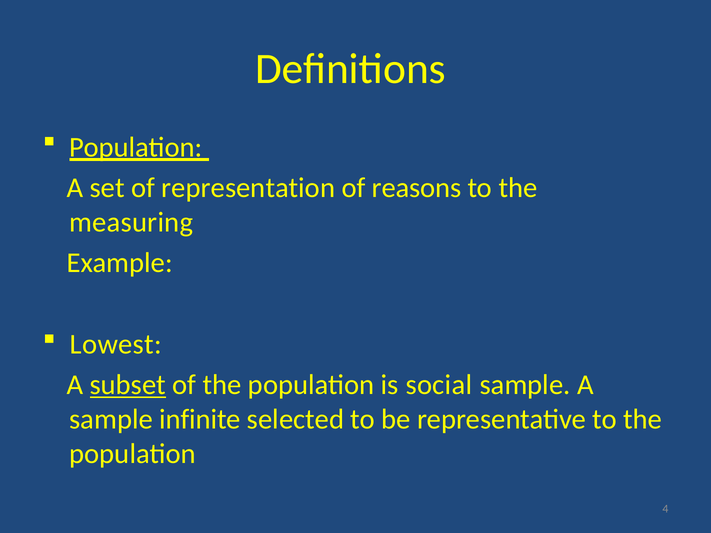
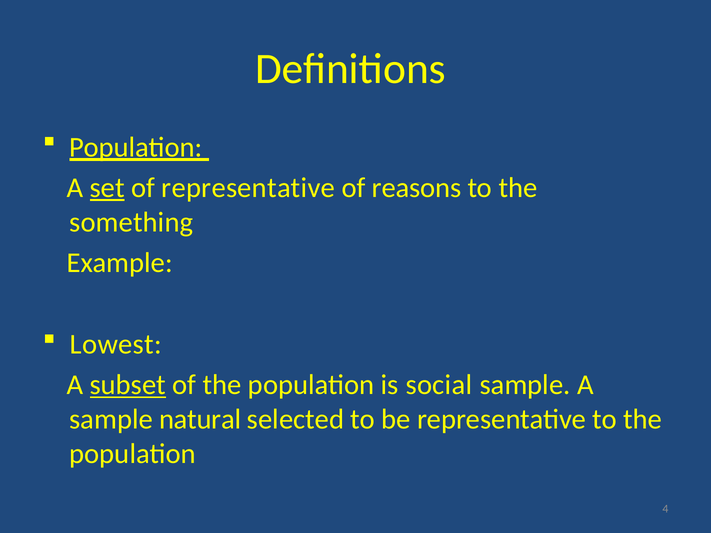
set underline: none -> present (107, 188)
of representation: representation -> representative (248, 188)
measuring: measuring -> something (131, 222)
infinite: infinite -> natural (200, 419)
